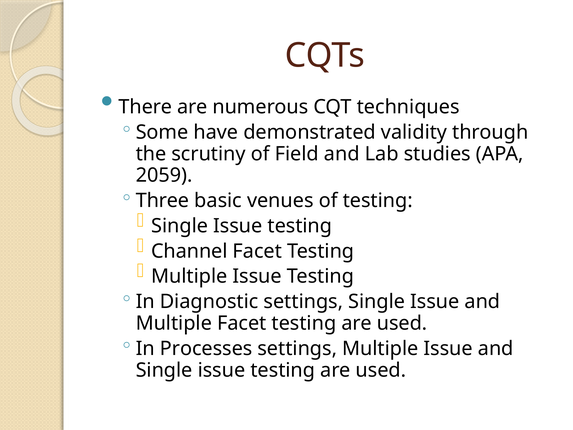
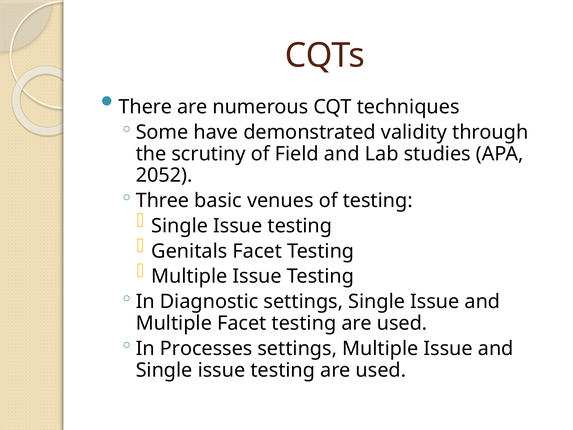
2059: 2059 -> 2052 (164, 175)
Channel: Channel -> Genitals (189, 251)
